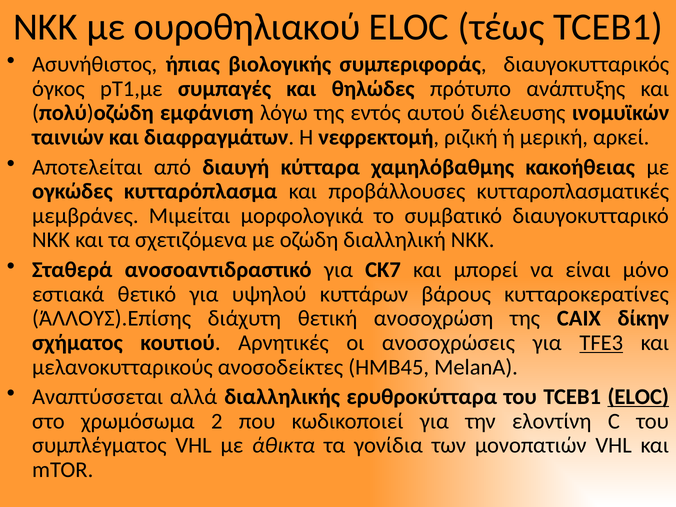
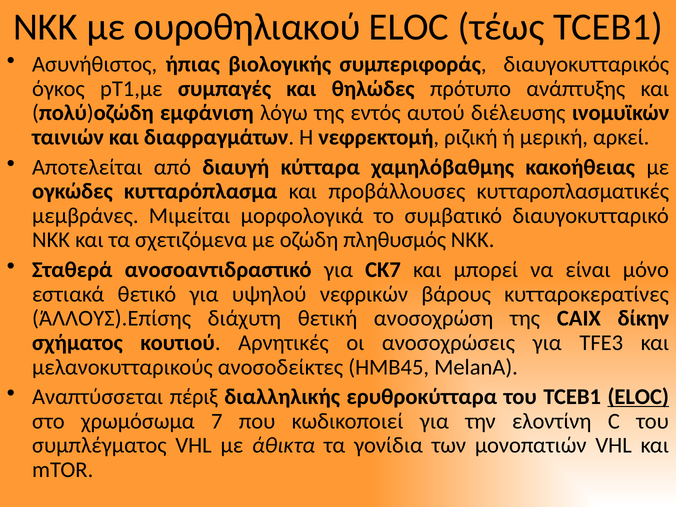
διαλληλική: διαλληλική -> πληθυσμός (395, 240)
κυττάρων: κυττάρων -> νεφρικών (364, 294)
TFE3 underline: present -> none (601, 343)
αλλά: αλλά -> πέριξ (194, 397)
2: 2 -> 7 (217, 421)
